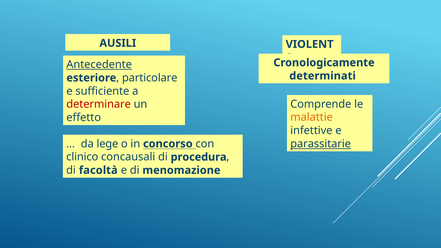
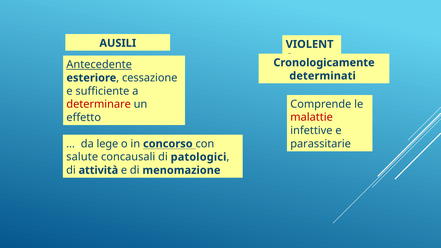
particolare: particolare -> cessazione (150, 78)
malattie colour: orange -> red (312, 117)
parassitarie underline: present -> none (321, 144)
clinico: clinico -> salute (82, 157)
procedura: procedura -> patologici (198, 157)
facoltà: facoltà -> attività (98, 170)
